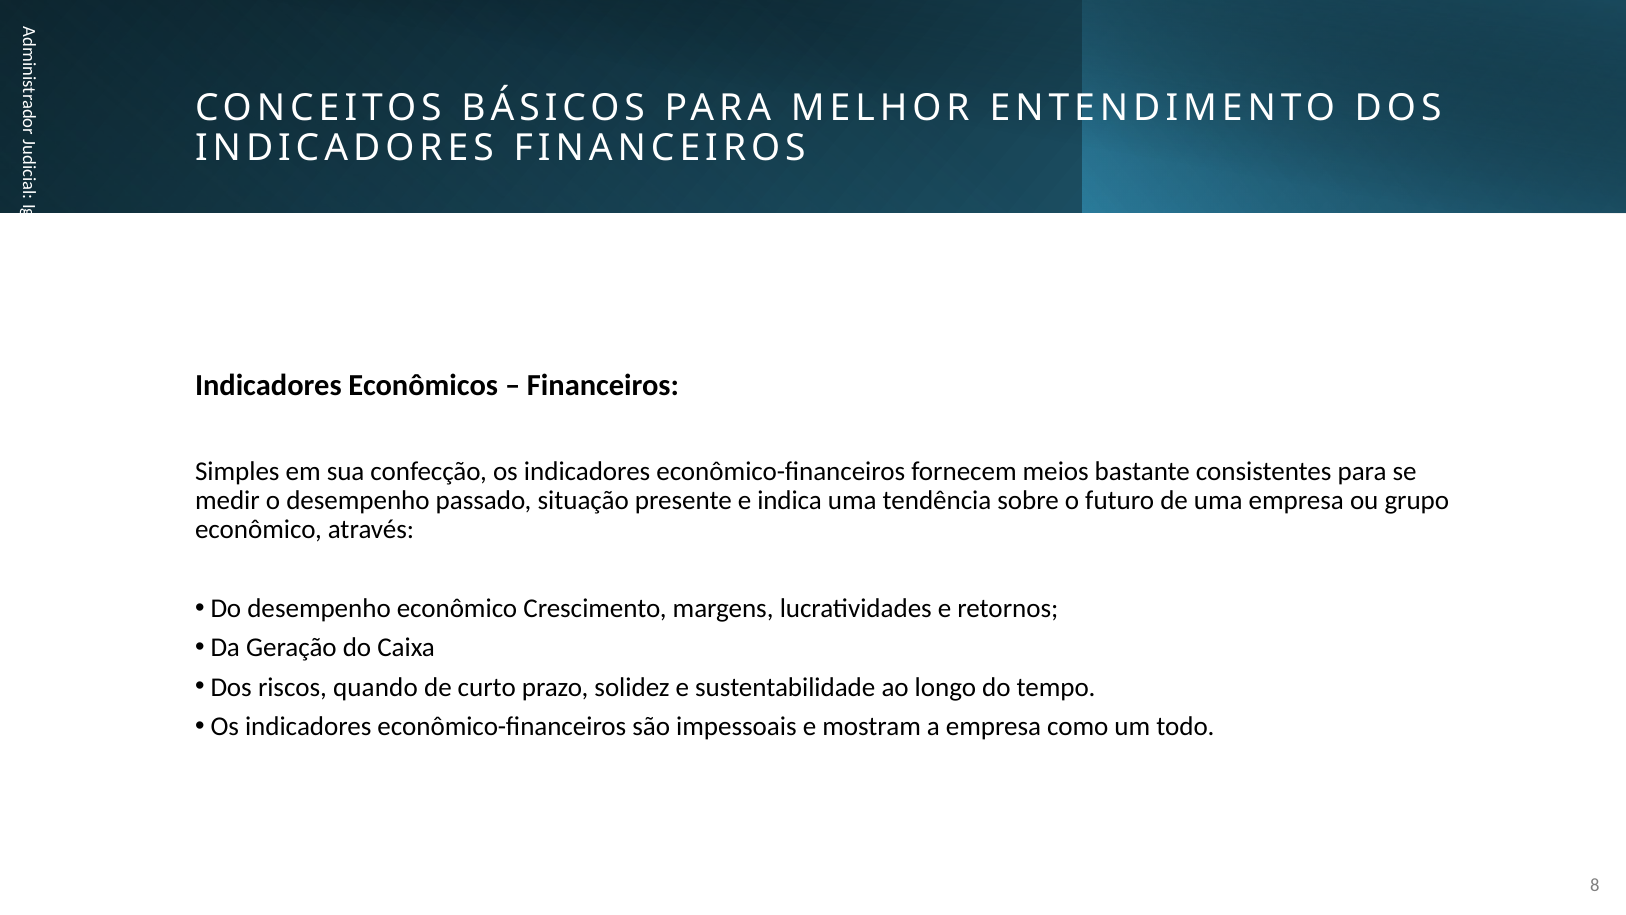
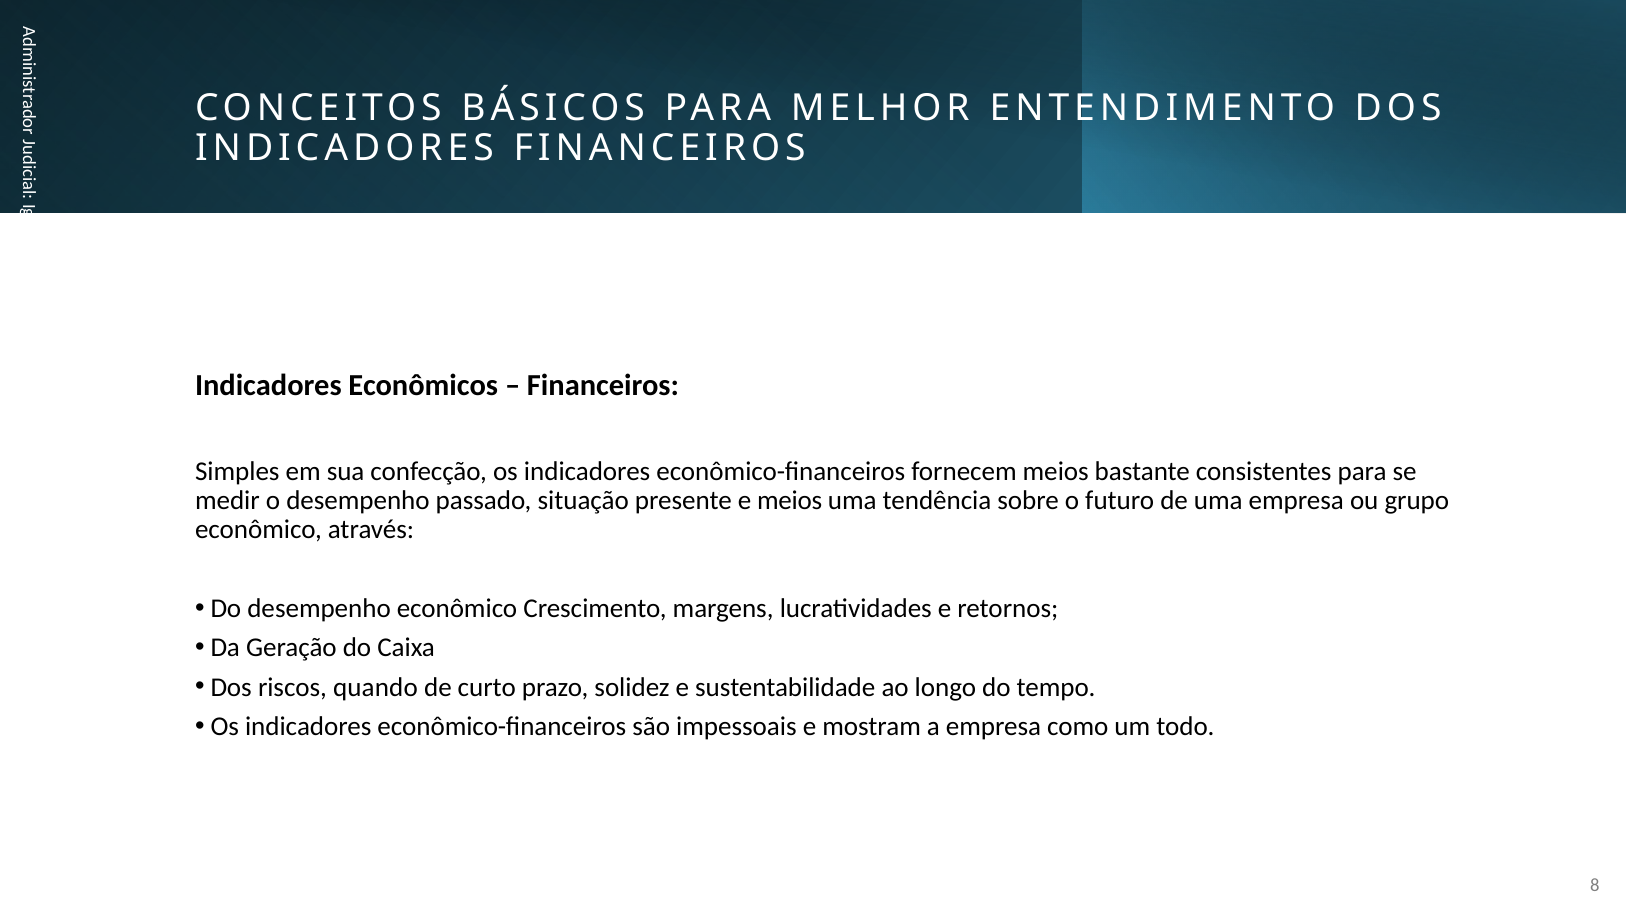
e indica: indica -> meios (790, 500)
